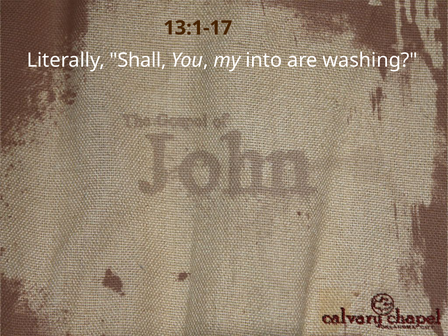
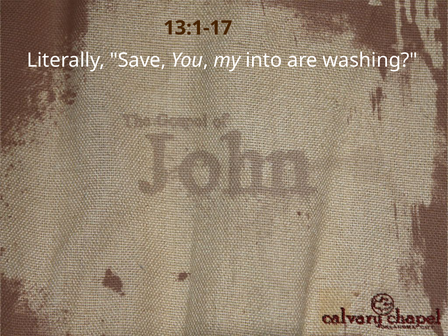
Shall: Shall -> Save (138, 60)
